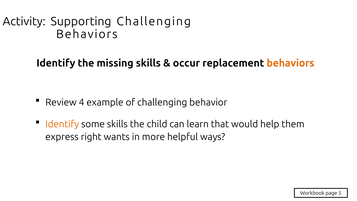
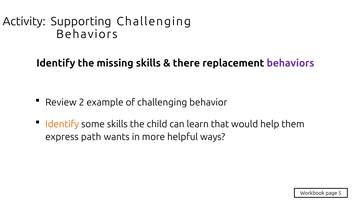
occur: occur -> there (186, 63)
behaviors colour: orange -> purple (290, 63)
4: 4 -> 2 (82, 102)
right: right -> path (91, 137)
